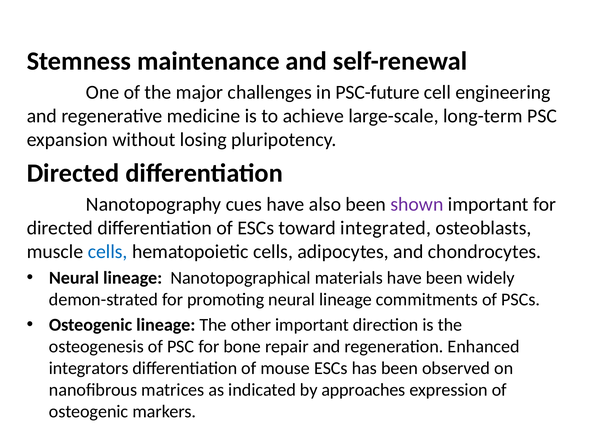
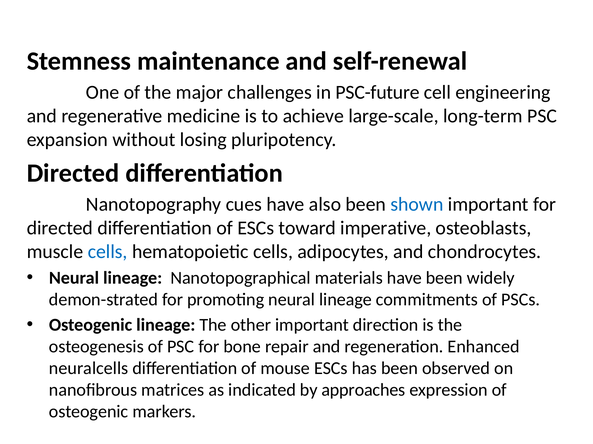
shown colour: purple -> blue (417, 205)
integrated: integrated -> imperative (386, 228)
integrators: integrators -> neuralcells (89, 369)
